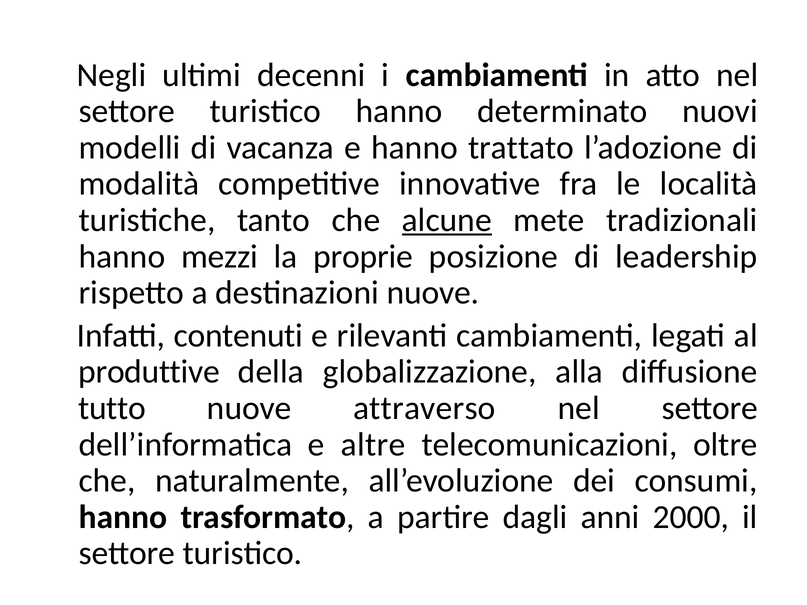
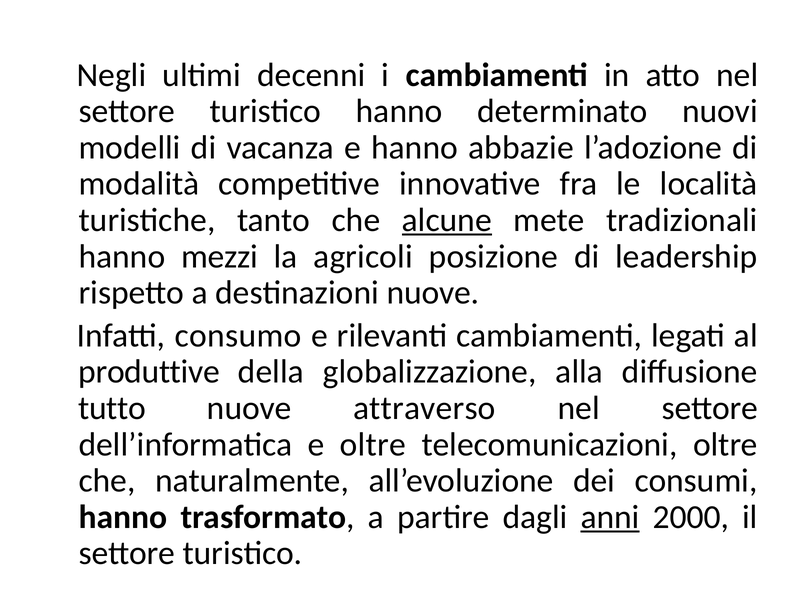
trattato: trattato -> abbazie (521, 148)
proprie: proprie -> agricoli (363, 257)
contenuti: contenuti -> consumo (238, 336)
e altre: altre -> oltre (373, 445)
anni underline: none -> present (610, 517)
